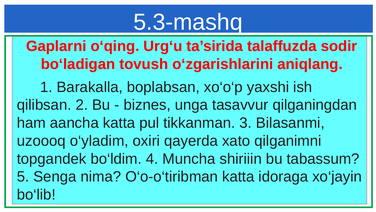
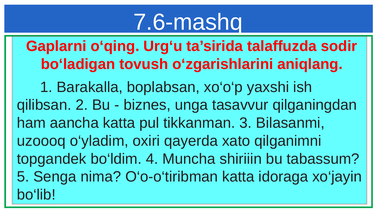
5.3-mashq: 5.3-mashq -> 7.6-mashq (188, 22)
